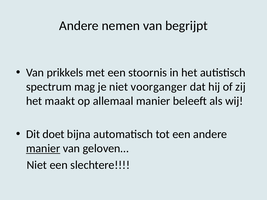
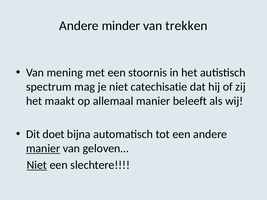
nemen: nemen -> minder (121, 26)
begrijpt: begrijpt -> trekken (186, 26)
prikkels: prikkels -> mening (65, 73)
voorganger: voorganger -> catechisatie (159, 87)
Niet underline: none -> present (37, 165)
